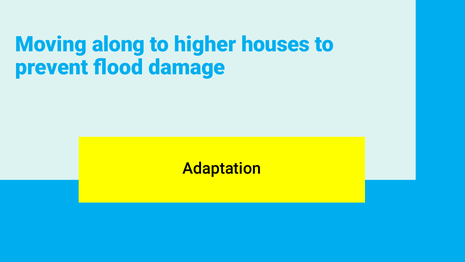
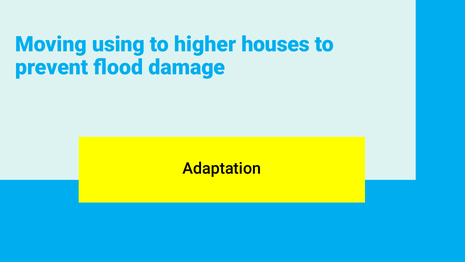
along: along -> using (118, 44)
